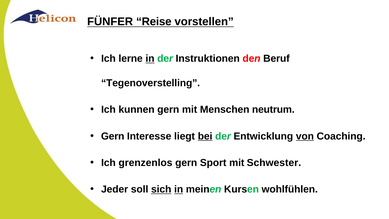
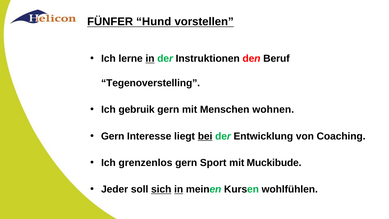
Reise: Reise -> Hund (154, 22)
kunnen: kunnen -> gebruik (137, 109)
neutrum: neutrum -> wohnen (273, 109)
von underline: present -> none (305, 136)
Schwester: Schwester -> Muckibude (274, 163)
